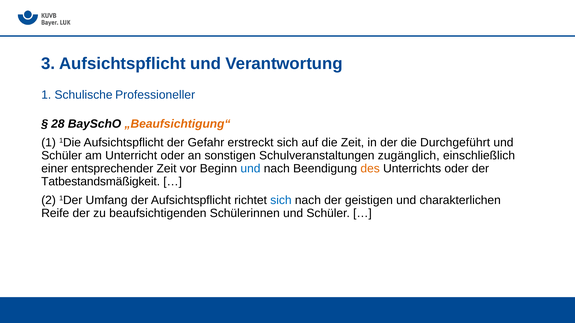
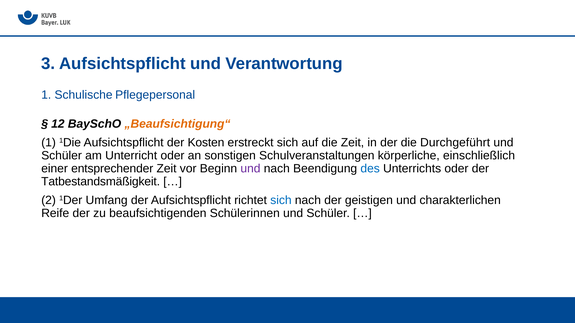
Professioneller: Professioneller -> Pflegepersonal (155, 95)
28: 28 -> 12 (58, 124)
Gefahr: Gefahr -> Kosten (206, 143)
zugänglich: zugänglich -> körperliche (409, 156)
und colour: blue -> purple (250, 169)
des colour: orange -> blue (370, 169)
